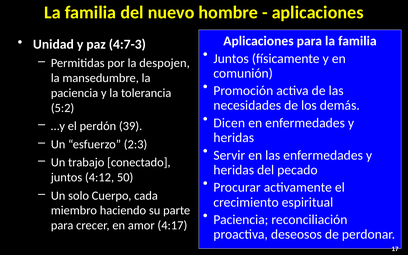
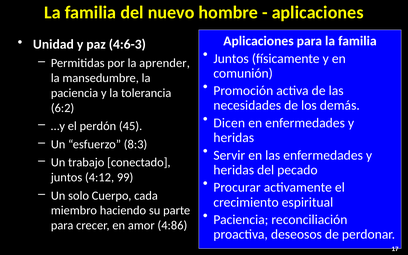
4:7-3: 4:7-3 -> 4:6-3 (127, 44)
despojen: despojen -> aprender (165, 63)
5:2: 5:2 -> 6:2 (63, 108)
39: 39 -> 45 (131, 126)
2:3: 2:3 -> 8:3 (136, 144)
50: 50 -> 99 (125, 177)
4:17: 4:17 -> 4:86 (172, 225)
